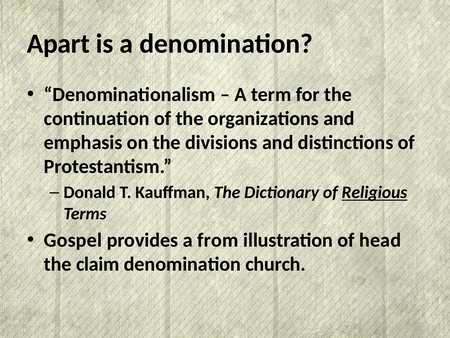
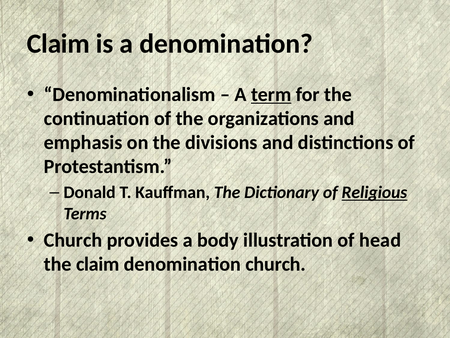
Apart: Apart -> Claim (58, 44)
term underline: none -> present (271, 94)
Gospel: Gospel -> Church (73, 240)
from: from -> body (218, 240)
